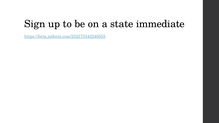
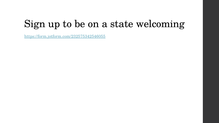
immediate: immediate -> welcoming (160, 24)
